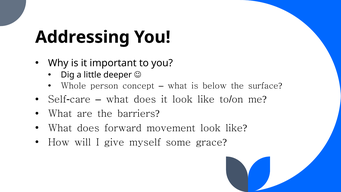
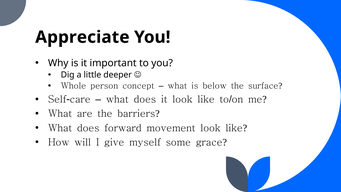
Addressing: Addressing -> Appreciate (82, 37)
